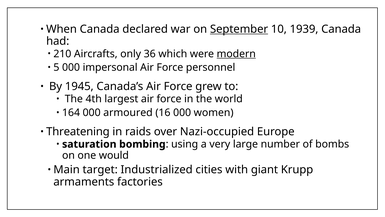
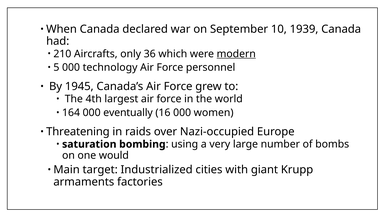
September underline: present -> none (239, 29)
impersonal: impersonal -> technology (110, 67)
armoured: armoured -> eventually (128, 113)
